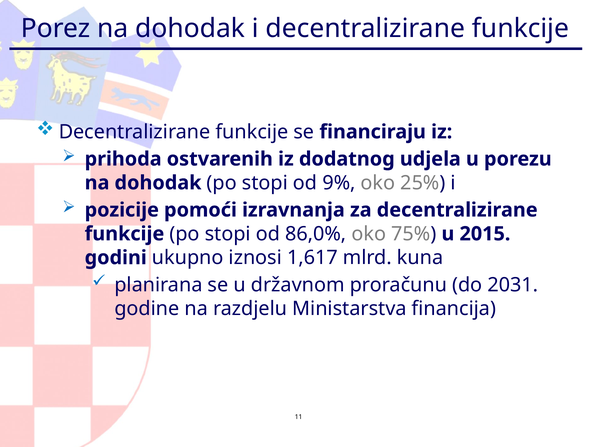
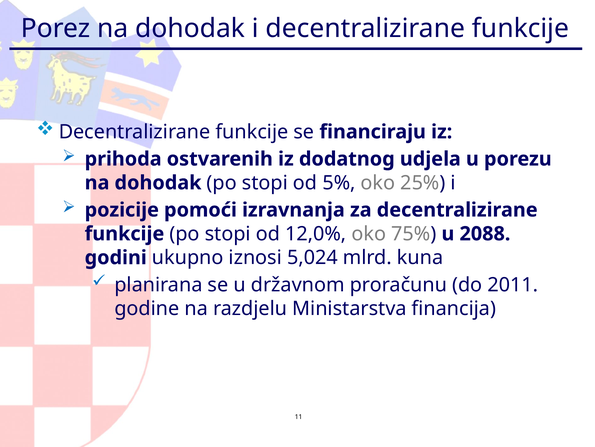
9%: 9% -> 5% (339, 183)
86,0%: 86,0% -> 12,0% (316, 233)
2015: 2015 -> 2088 (485, 233)
1,617: 1,617 -> 5,024 (312, 257)
2031: 2031 -> 2011 (513, 284)
